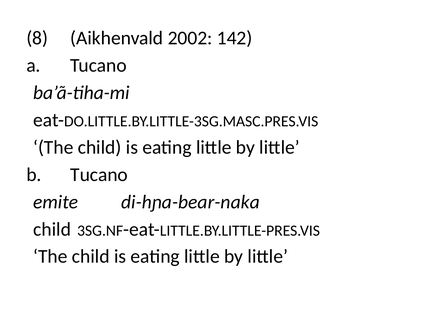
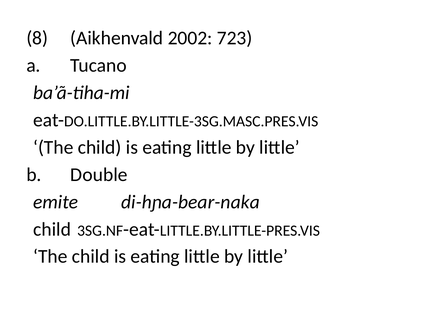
142: 142 -> 723 (235, 38)
b Tucano: Tucano -> Double (99, 175)
